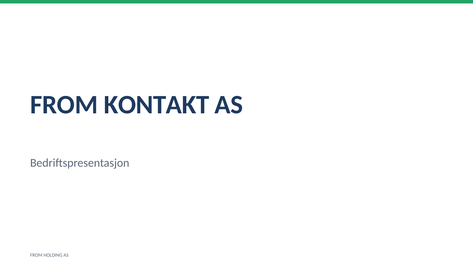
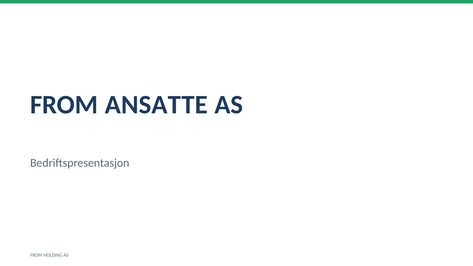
KONTAKT: KONTAKT -> ANSATTE (156, 105)
